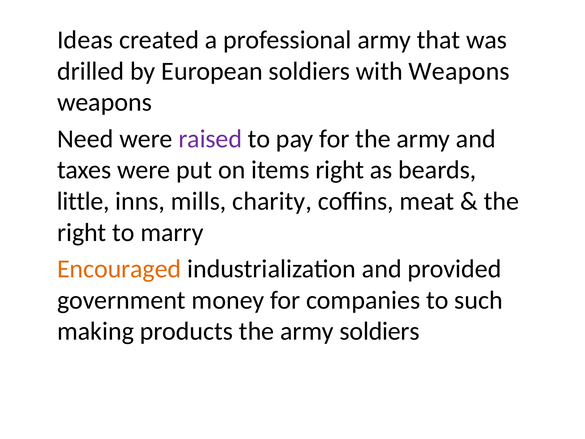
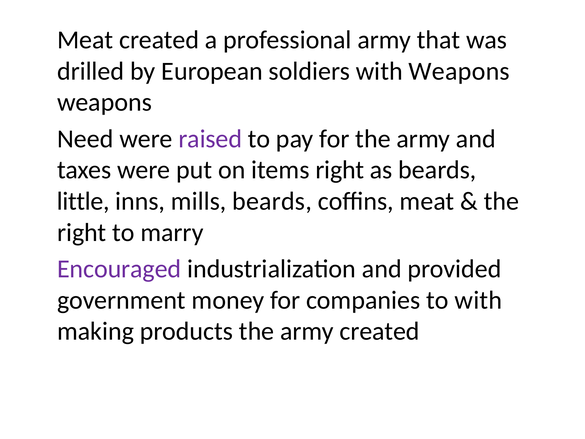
Ideas: Ideas -> Meat (85, 40)
mills charity: charity -> beards (272, 201)
Encouraged colour: orange -> purple (119, 269)
to such: such -> with (478, 300)
army soldiers: soldiers -> created (380, 331)
